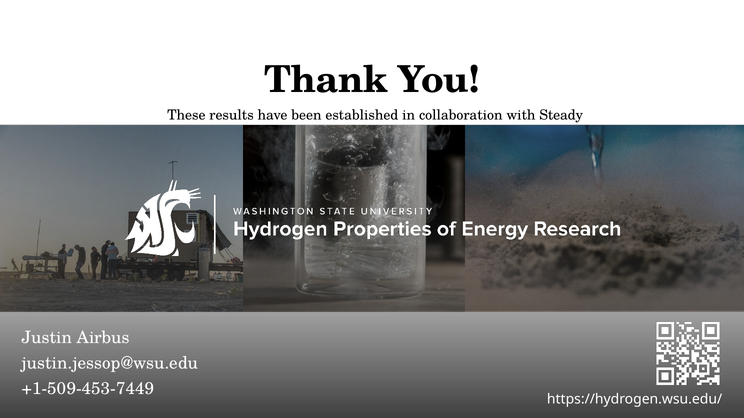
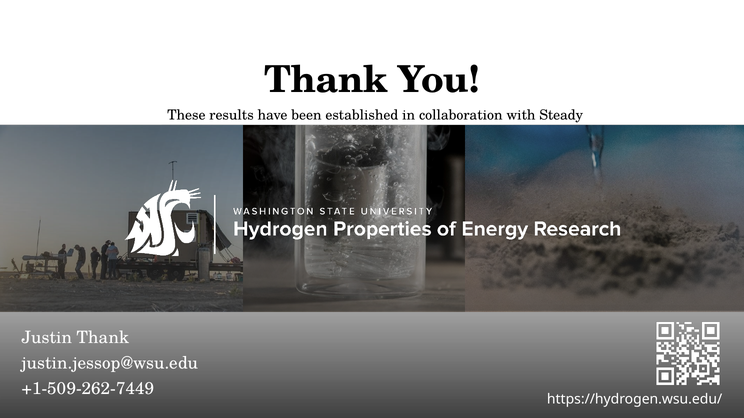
Justin Airbus: Airbus -> Thank (103, 338)
+1-509-453-7449: +1-509-453-7449 -> +1-509-262-7449 (88, 389)
